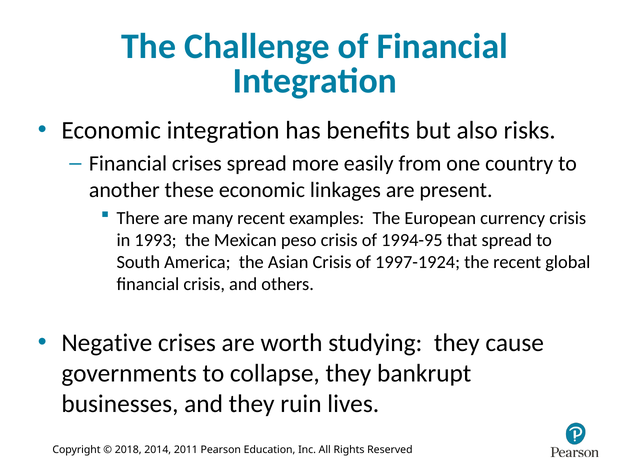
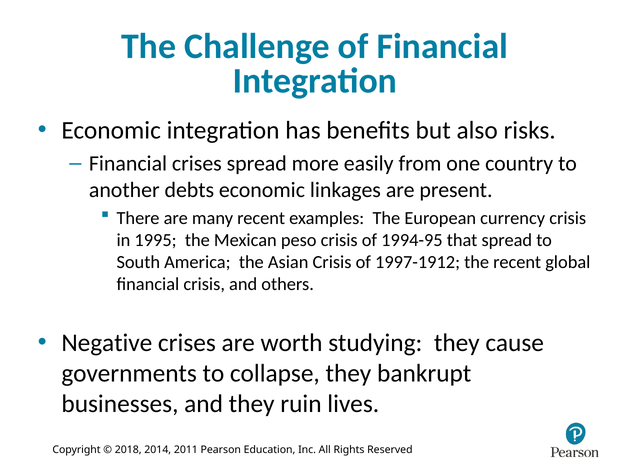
these: these -> debts (189, 190)
1993: 1993 -> 1995 (156, 240)
1997-1924: 1997-1924 -> 1997-1912 (418, 262)
